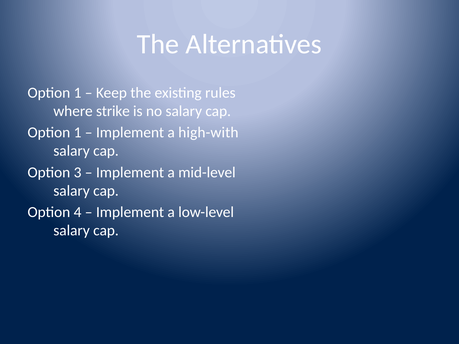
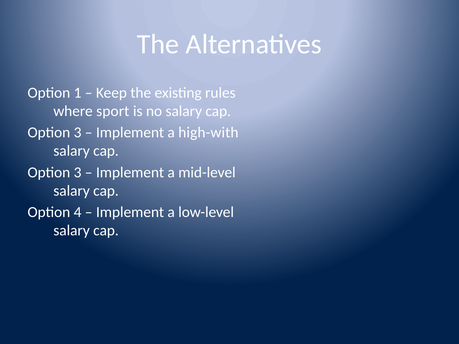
strike: strike -> sport (113, 111)
1: 1 -> 3 (78, 133)
